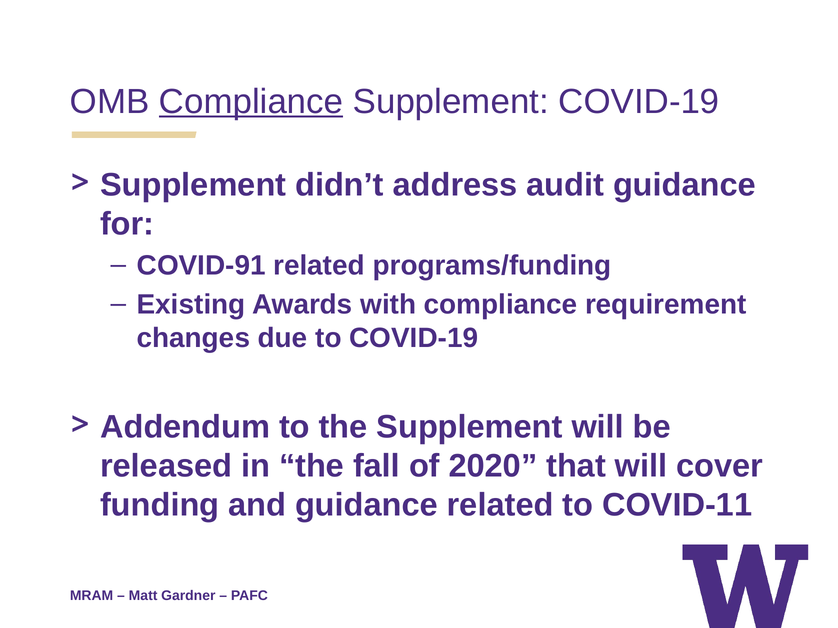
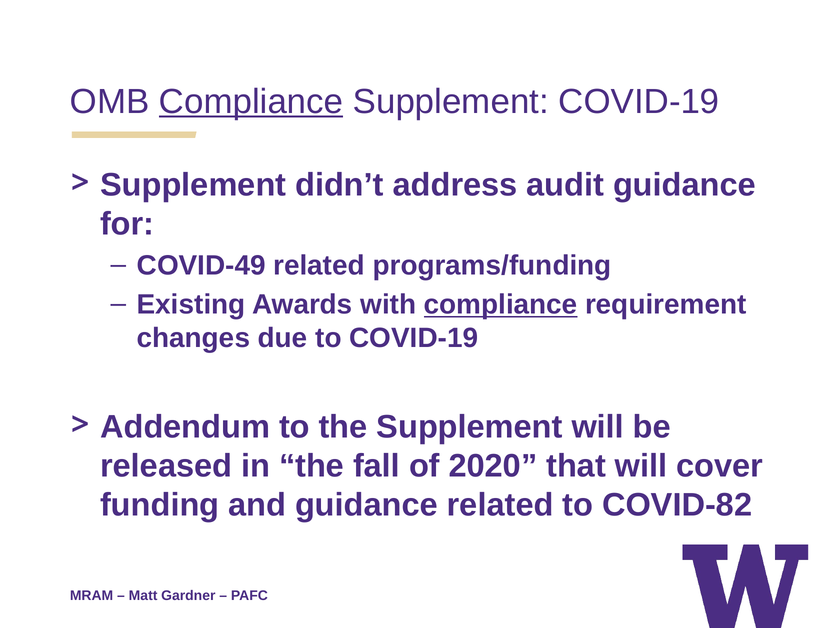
COVID-91: COVID-91 -> COVID-49 (201, 266)
compliance underline: none -> present (501, 305)
COVID-11: COVID-11 -> COVID-82 (677, 506)
